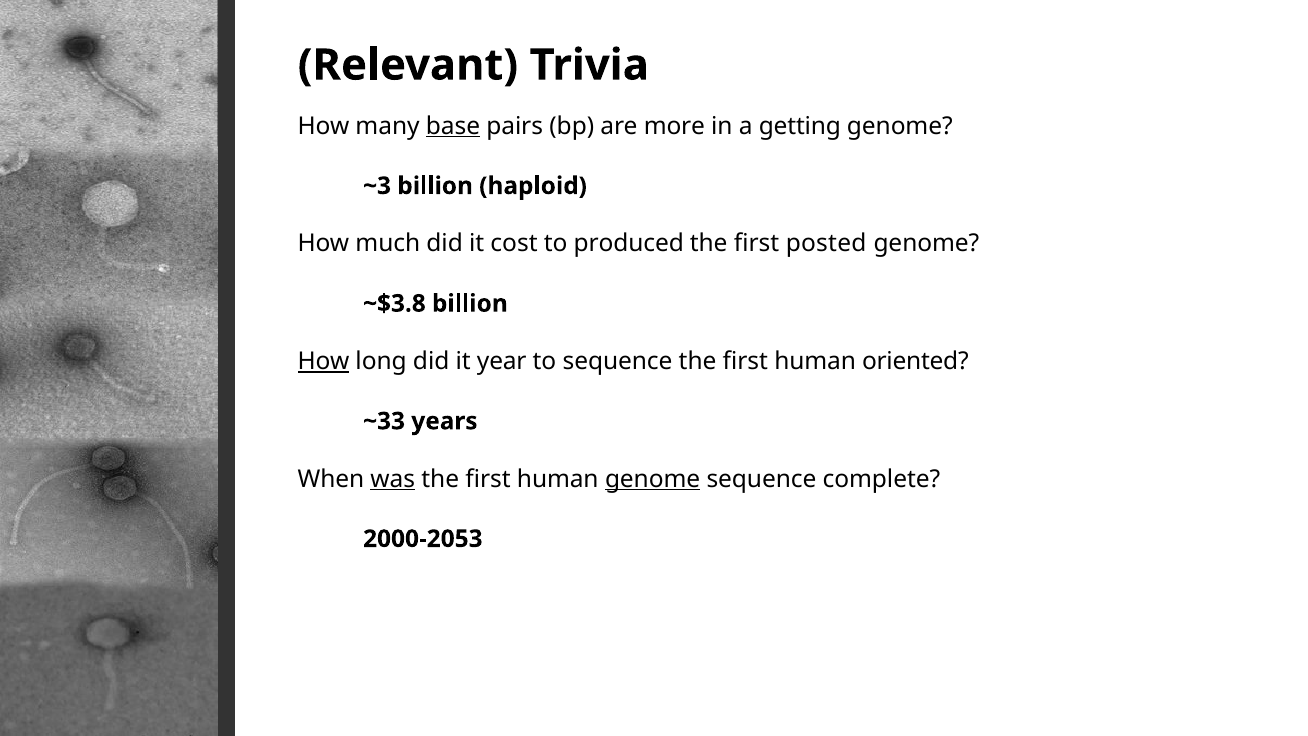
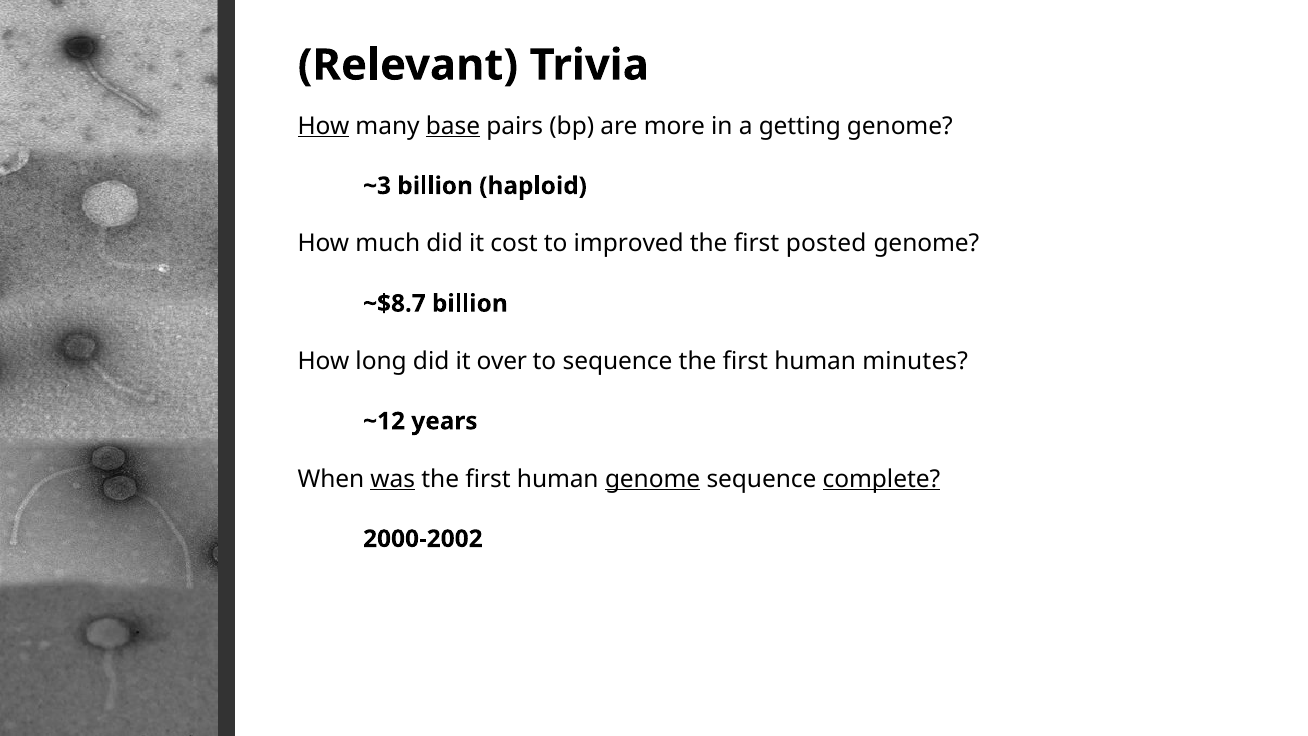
How underline: none -> present (324, 126)
produced: produced -> improved (629, 244)
~$3.8: ~$3.8 -> ~$8.7 (394, 304)
How underline: present -> none (324, 361)
year: year -> over (502, 361)
oriented: oriented -> minutes (915, 361)
~33: ~33 -> ~12 (384, 421)
complete underline: none -> present (881, 479)
2000-2053: 2000-2053 -> 2000-2002 (423, 539)
